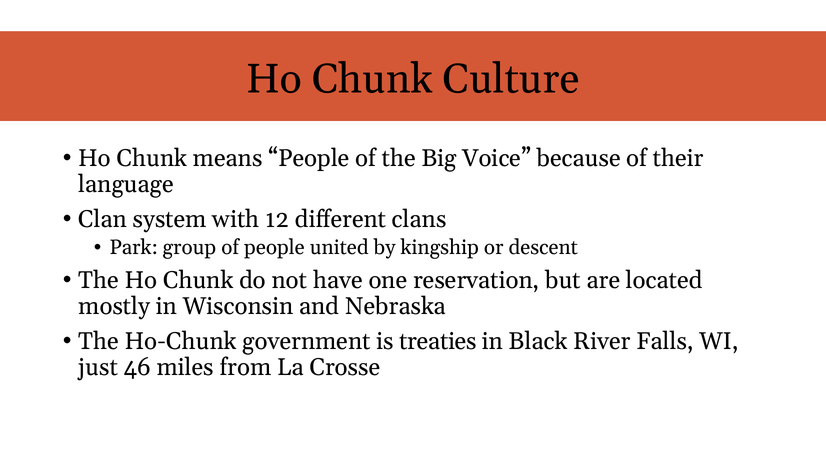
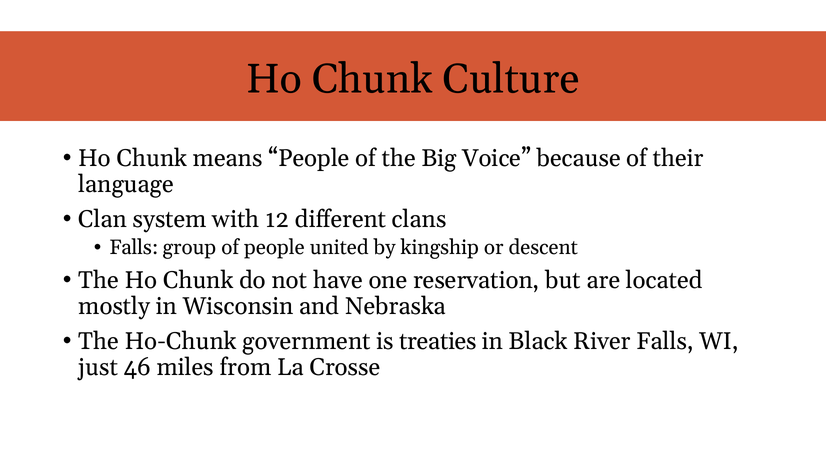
Park: Park -> Falls (134, 247)
